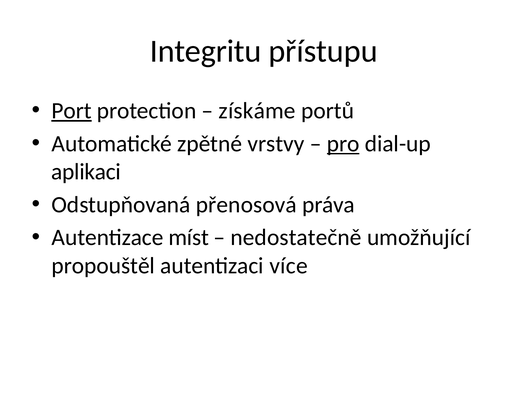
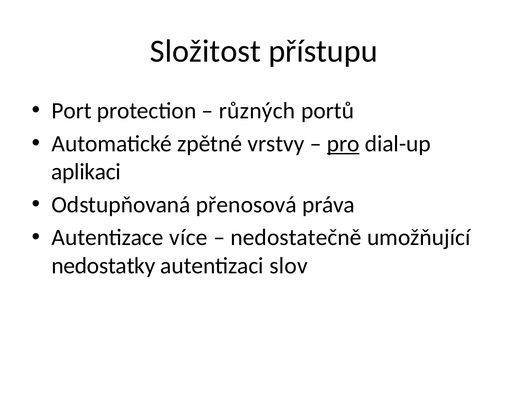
Integritu: Integritu -> Složitost (205, 51)
Port underline: present -> none (72, 111)
získáme: získáme -> různých (257, 111)
míst: míst -> více (188, 238)
propouštěl: propouštěl -> nedostatky (103, 266)
více: více -> slov (289, 266)
